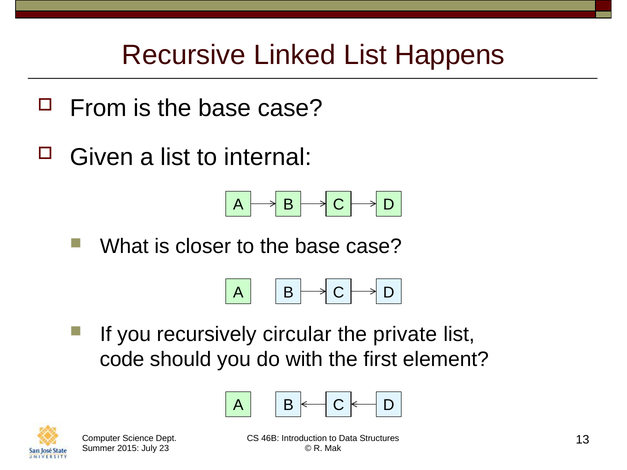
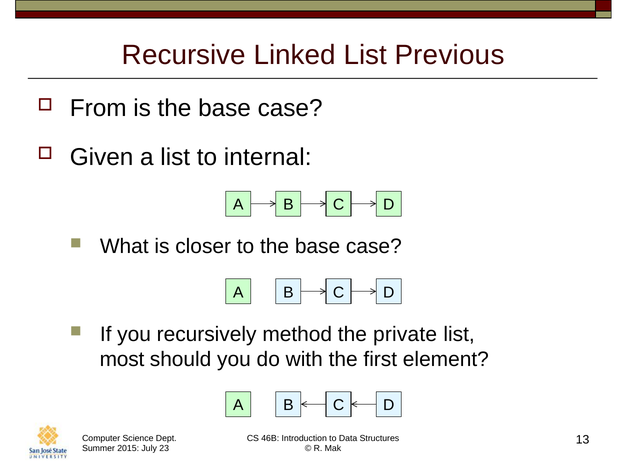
Happens: Happens -> Previous (450, 55)
circular: circular -> method (297, 334)
code: code -> most (122, 360)
